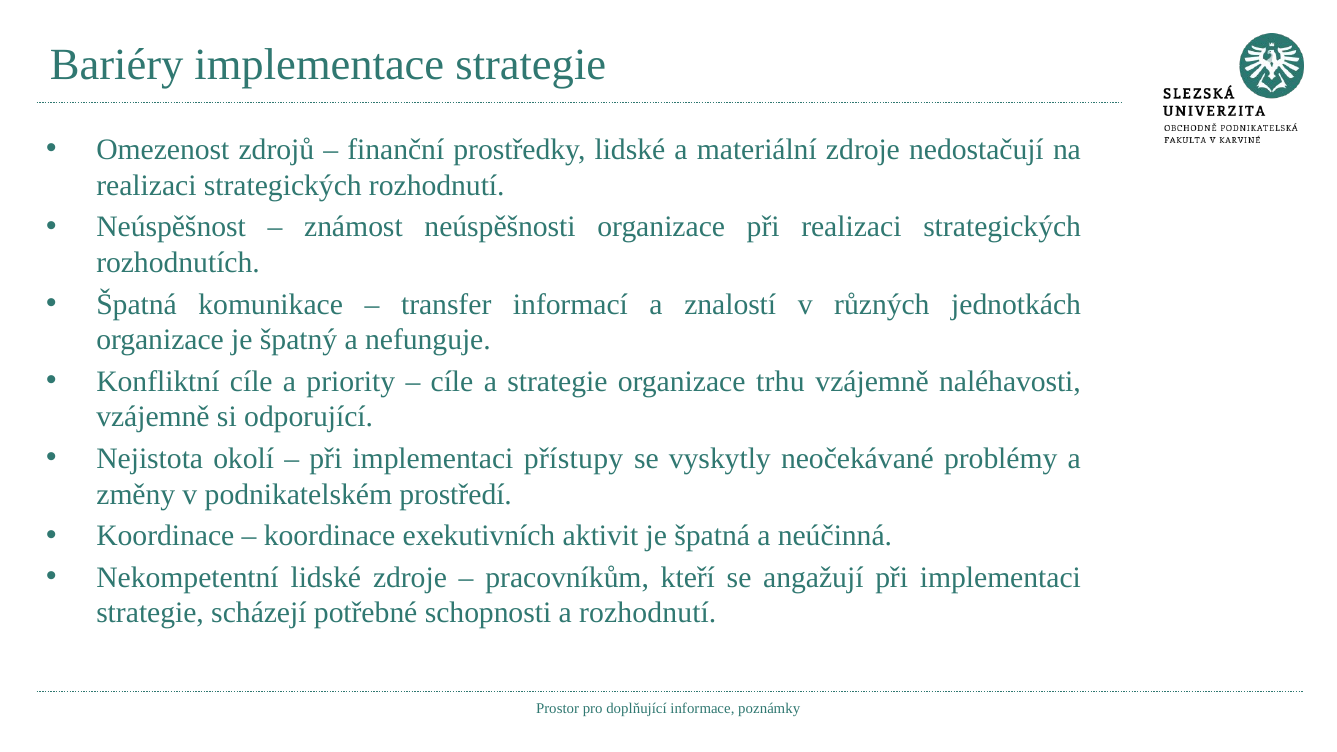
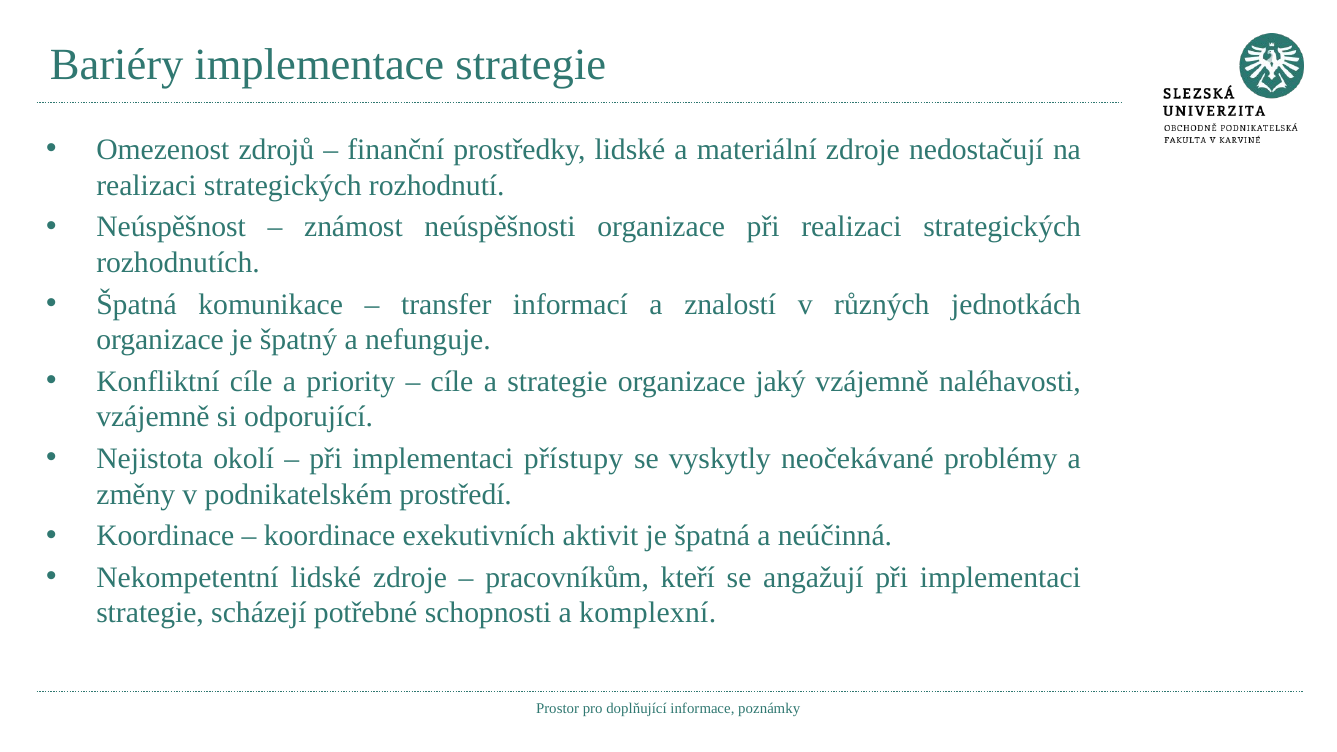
trhu: trhu -> jaký (781, 382)
a rozhodnutí: rozhodnutí -> komplexní (648, 613)
